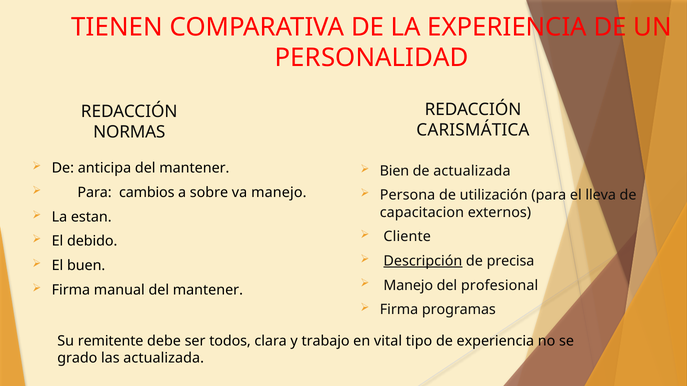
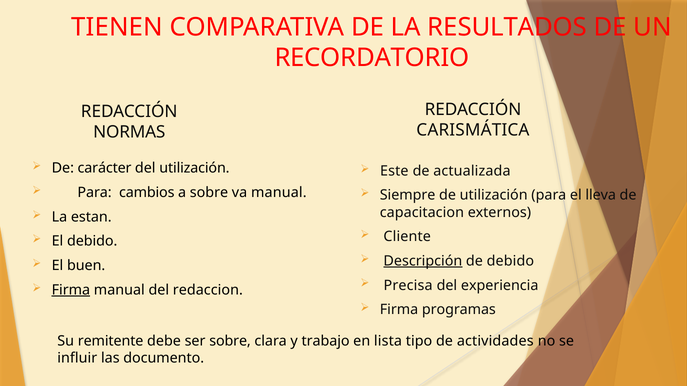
LA EXPERIENCIA: EXPERIENCIA -> RESULTADOS (507, 27)
PERSONALIDAD: PERSONALIDAD -> RECORDATORIO (372, 58)
anticipa: anticipa -> carácter (105, 168)
mantener: mantener -> utilización (194, 168)
Bien: Bien -> Este (394, 171)
va manejo: manejo -> manual (279, 193)
Persona: Persona -> Siempre (408, 195)
de precisa: precisa -> debido (510, 261)
Manejo: Manejo -> Precisa (408, 286)
profesional: profesional -> experiencia (500, 286)
Firma underline: none -> present (71, 290)
manual del mantener: mantener -> redaccion (208, 290)
ser todos: todos -> sobre (230, 341)
vital: vital -> lista (388, 341)
de experiencia: experiencia -> actividades (495, 341)
grado: grado -> influir (77, 359)
las actualizada: actualizada -> documento (164, 359)
